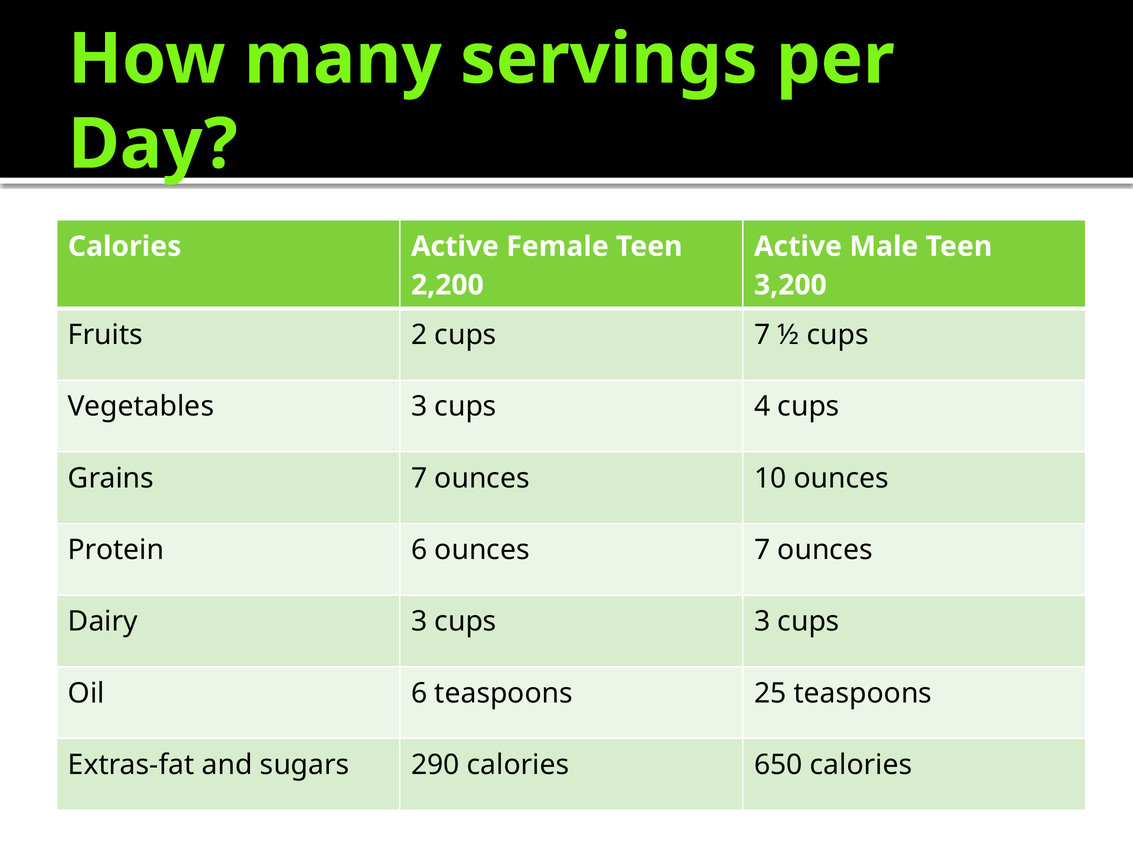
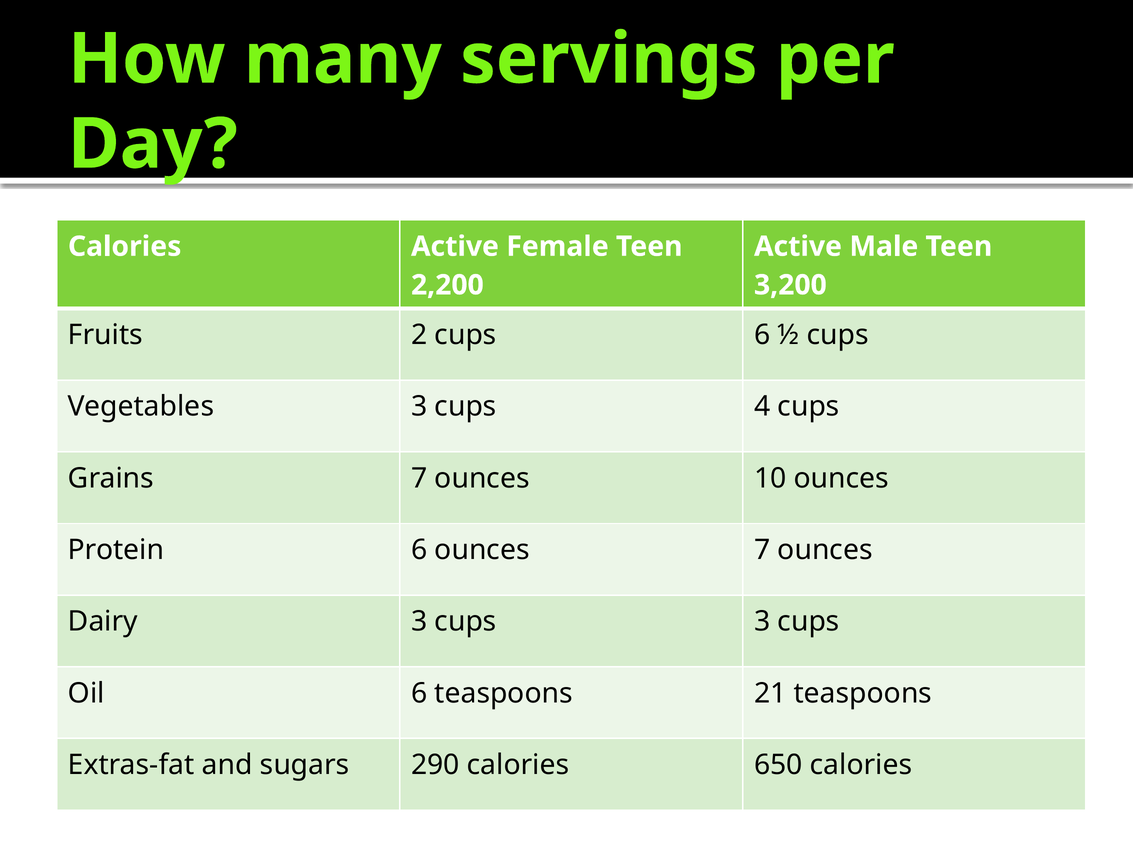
cups 7: 7 -> 6 (762, 335)
25: 25 -> 21 (770, 693)
